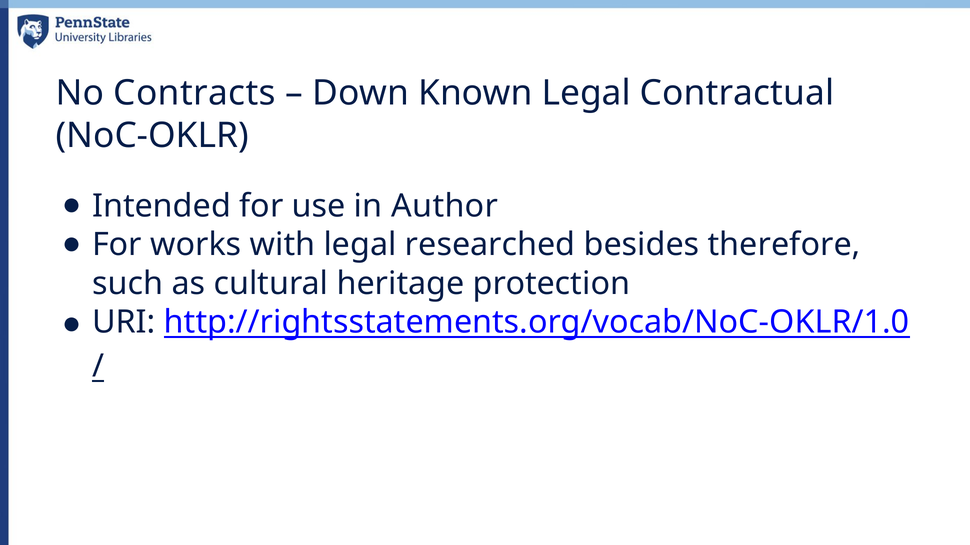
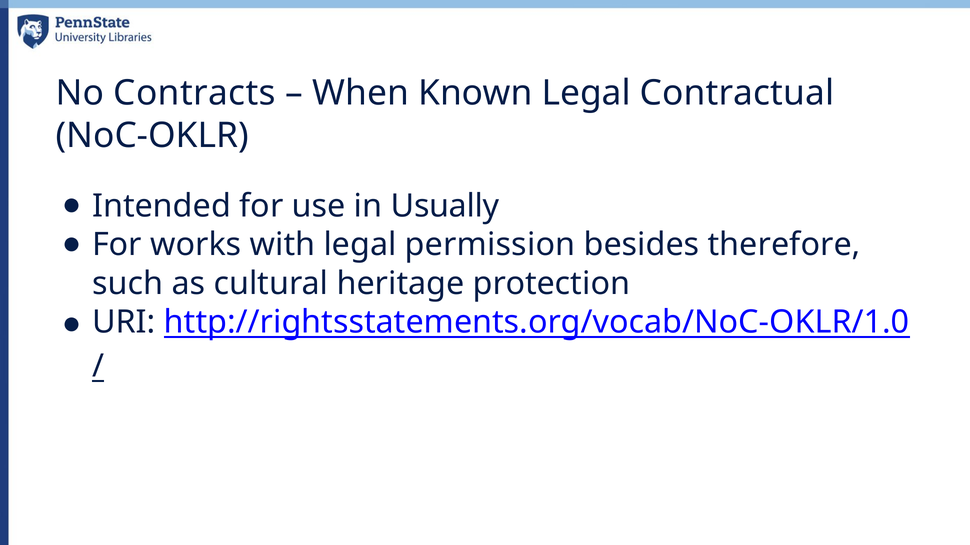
Down: Down -> When (361, 93)
Author: Author -> Usually (445, 206)
researched: researched -> permission (490, 245)
